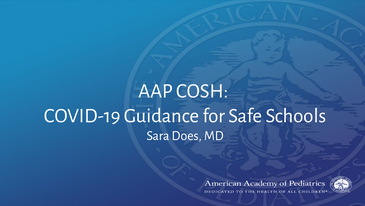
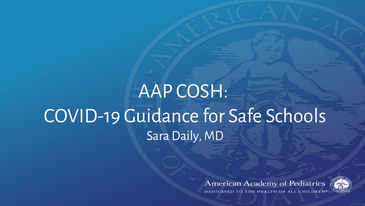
Does: Does -> Daily (187, 135)
